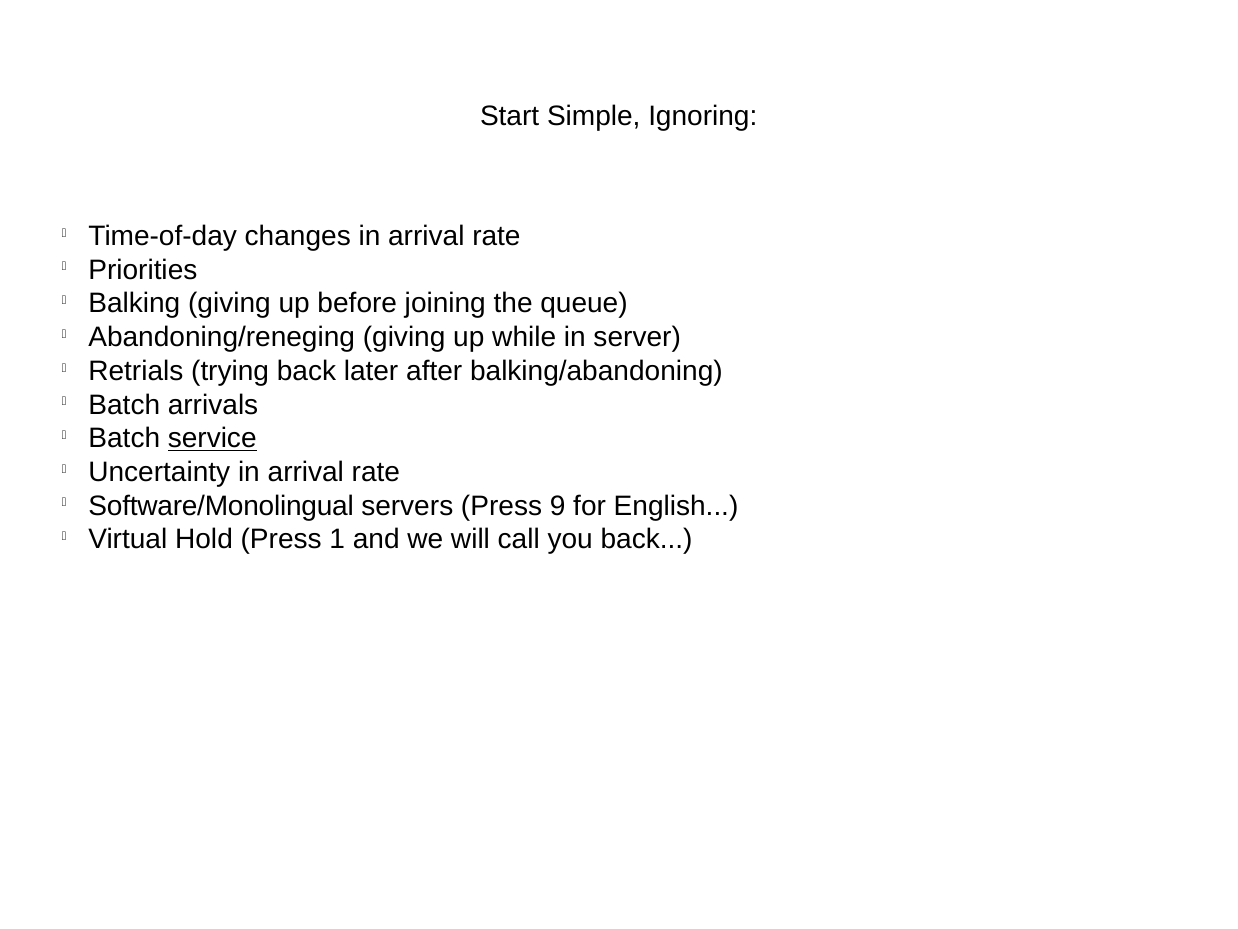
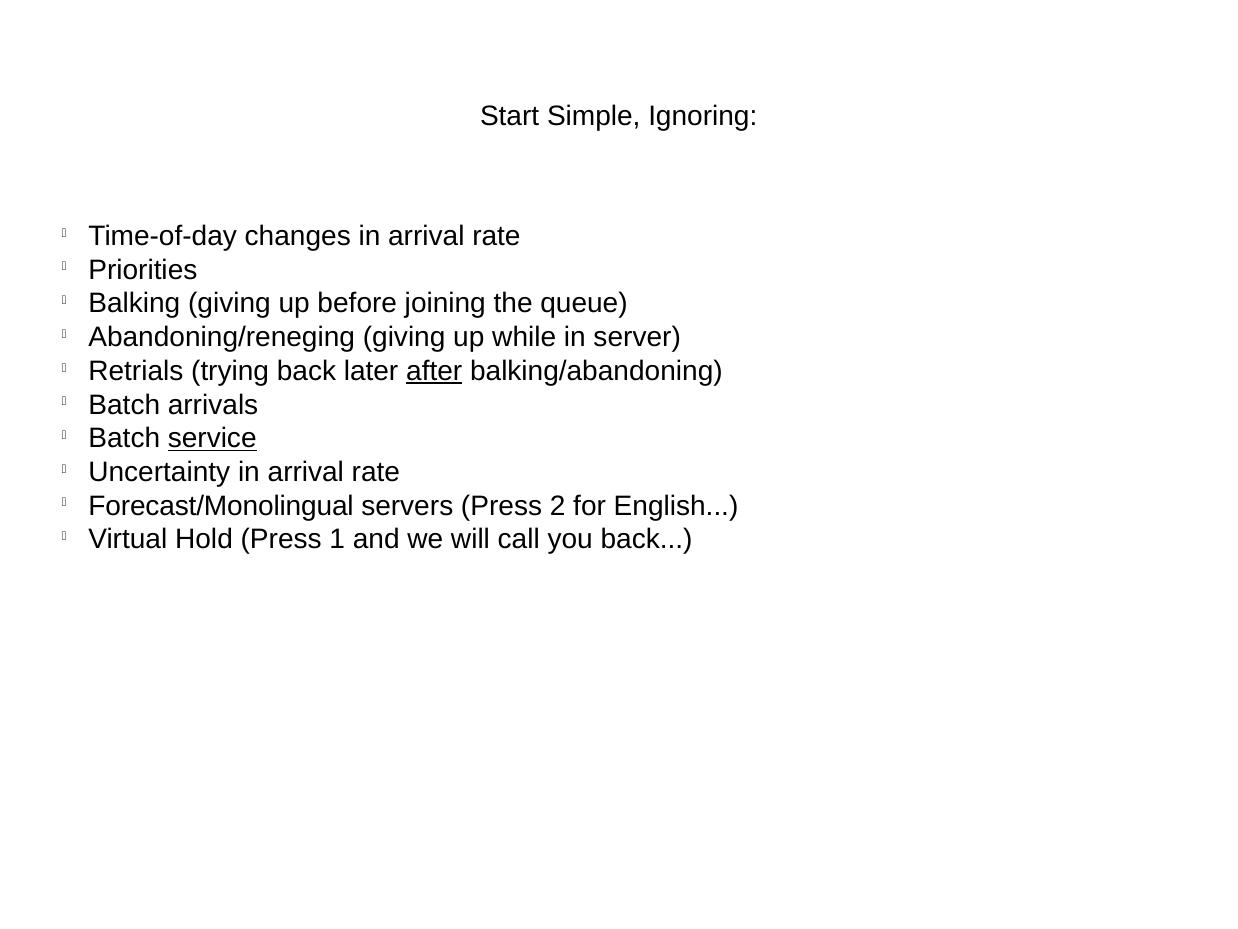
after underline: none -> present (434, 371)
Software/Monolingual: Software/Monolingual -> Forecast/Monolingual (221, 506)
9: 9 -> 2 (558, 506)
